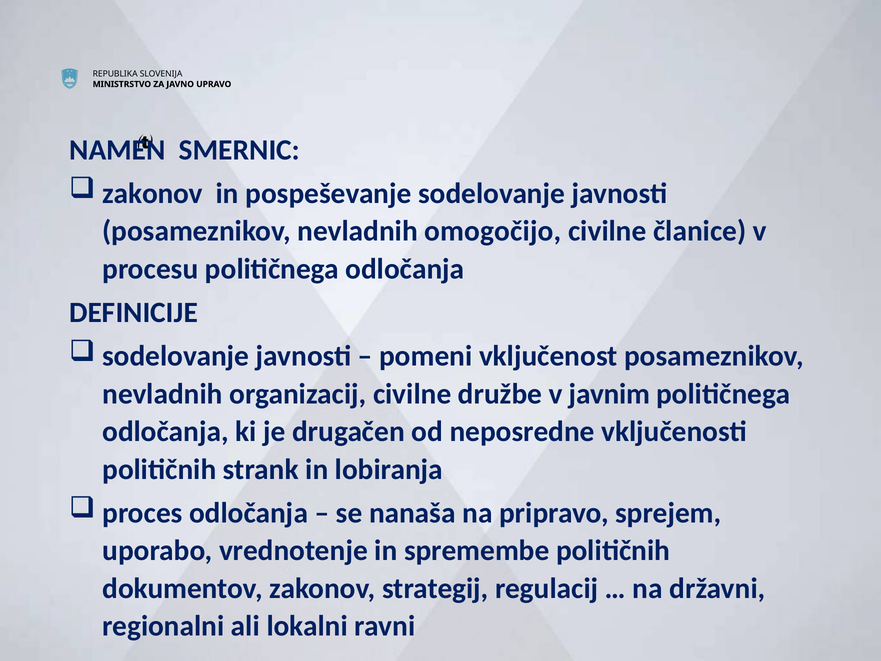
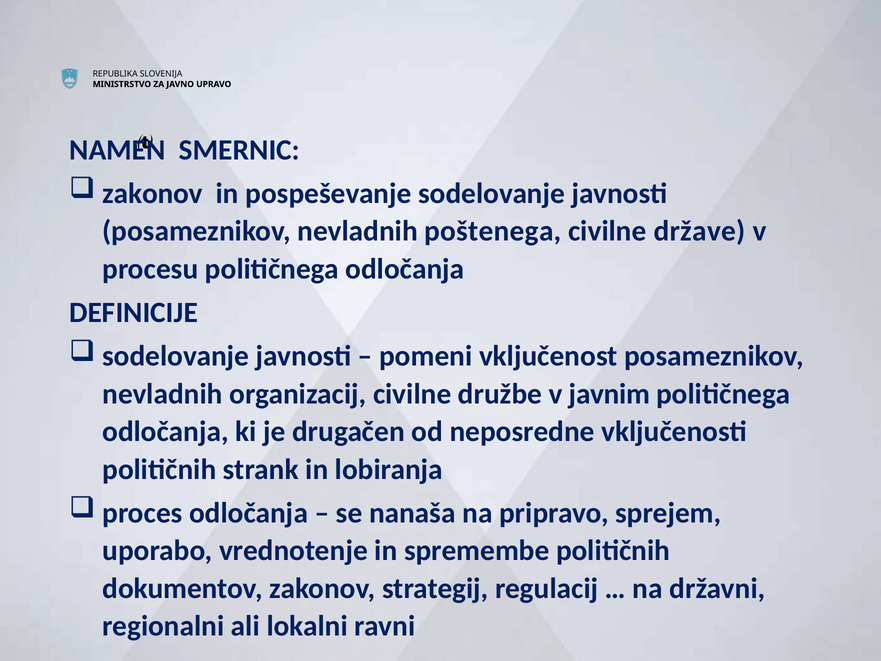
omogočijo: omogočijo -> poštenega (493, 231)
članice: članice -> države (700, 231)
